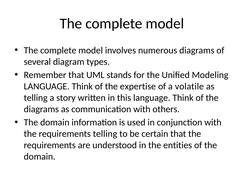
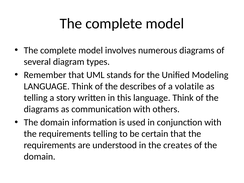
expertise: expertise -> describes (138, 86)
entities: entities -> creates (178, 145)
